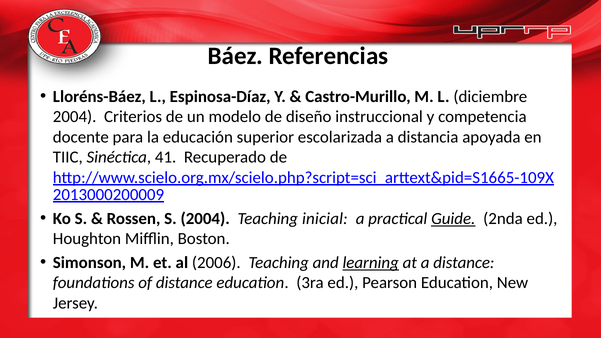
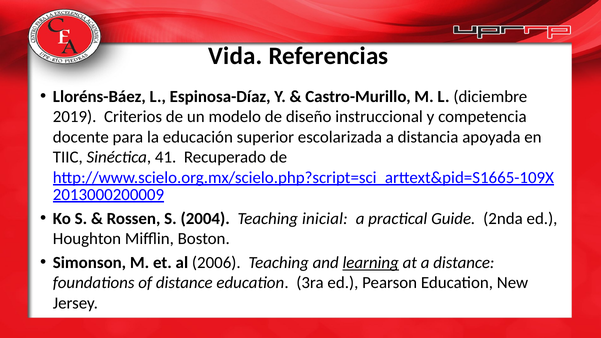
Báez: Báez -> Vida (235, 56)
2004: 2004 -> 2019 (75, 117)
Guide underline: present -> none (453, 219)
